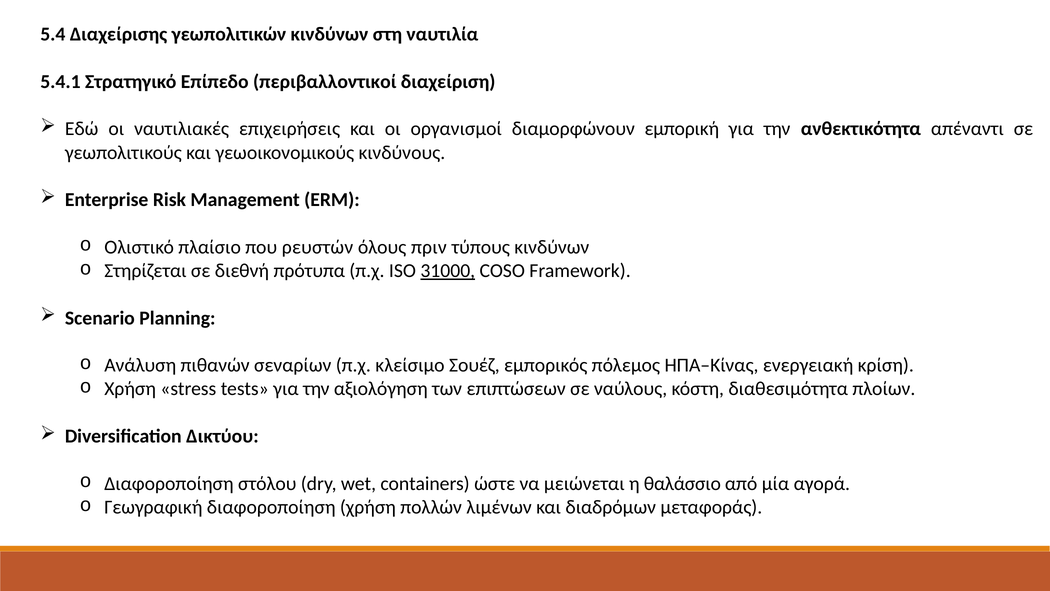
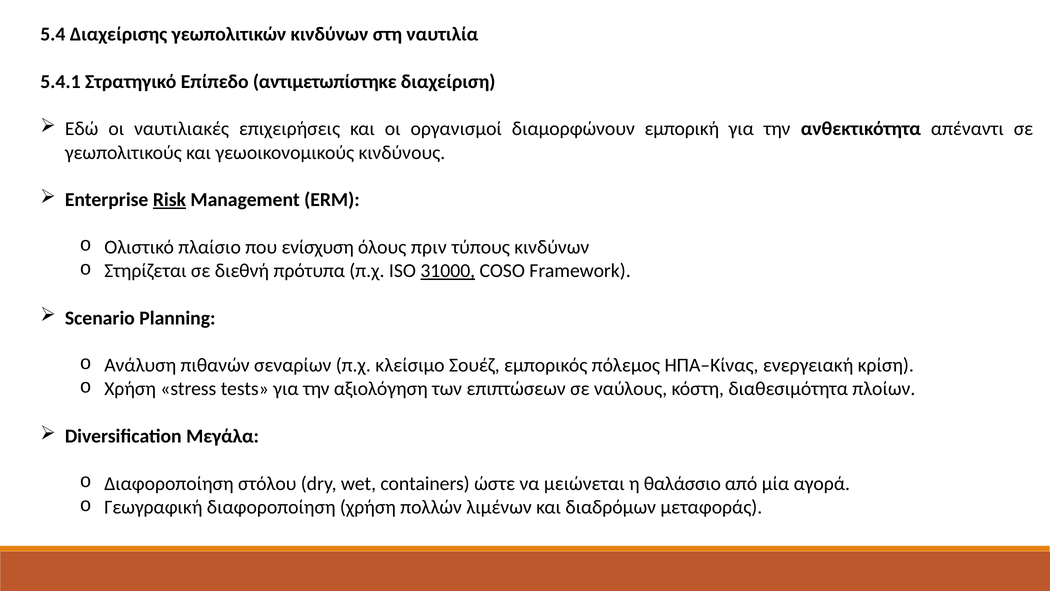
περιβαλλοντικοί: περιβαλλοντικοί -> αντιμετωπίστηκε (325, 82)
Risk underline: none -> present (169, 200)
ρευστών: ρευστών -> ενίσχυση (318, 247)
Δικτύου: Δικτύου -> Μεγάλα (223, 436)
